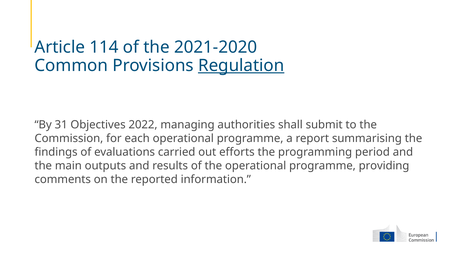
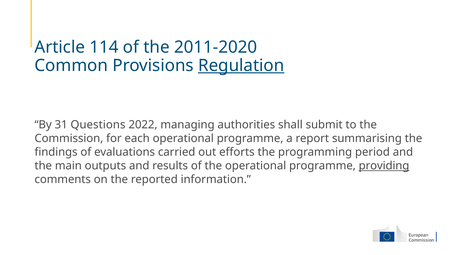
2021-2020: 2021-2020 -> 2011-2020 (216, 47)
Objectives: Objectives -> Questions (98, 125)
providing underline: none -> present (384, 166)
